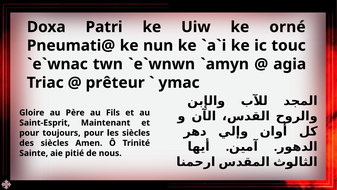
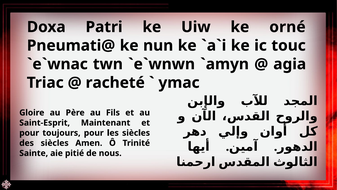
prêteur: prêteur -> racheté (115, 83)
